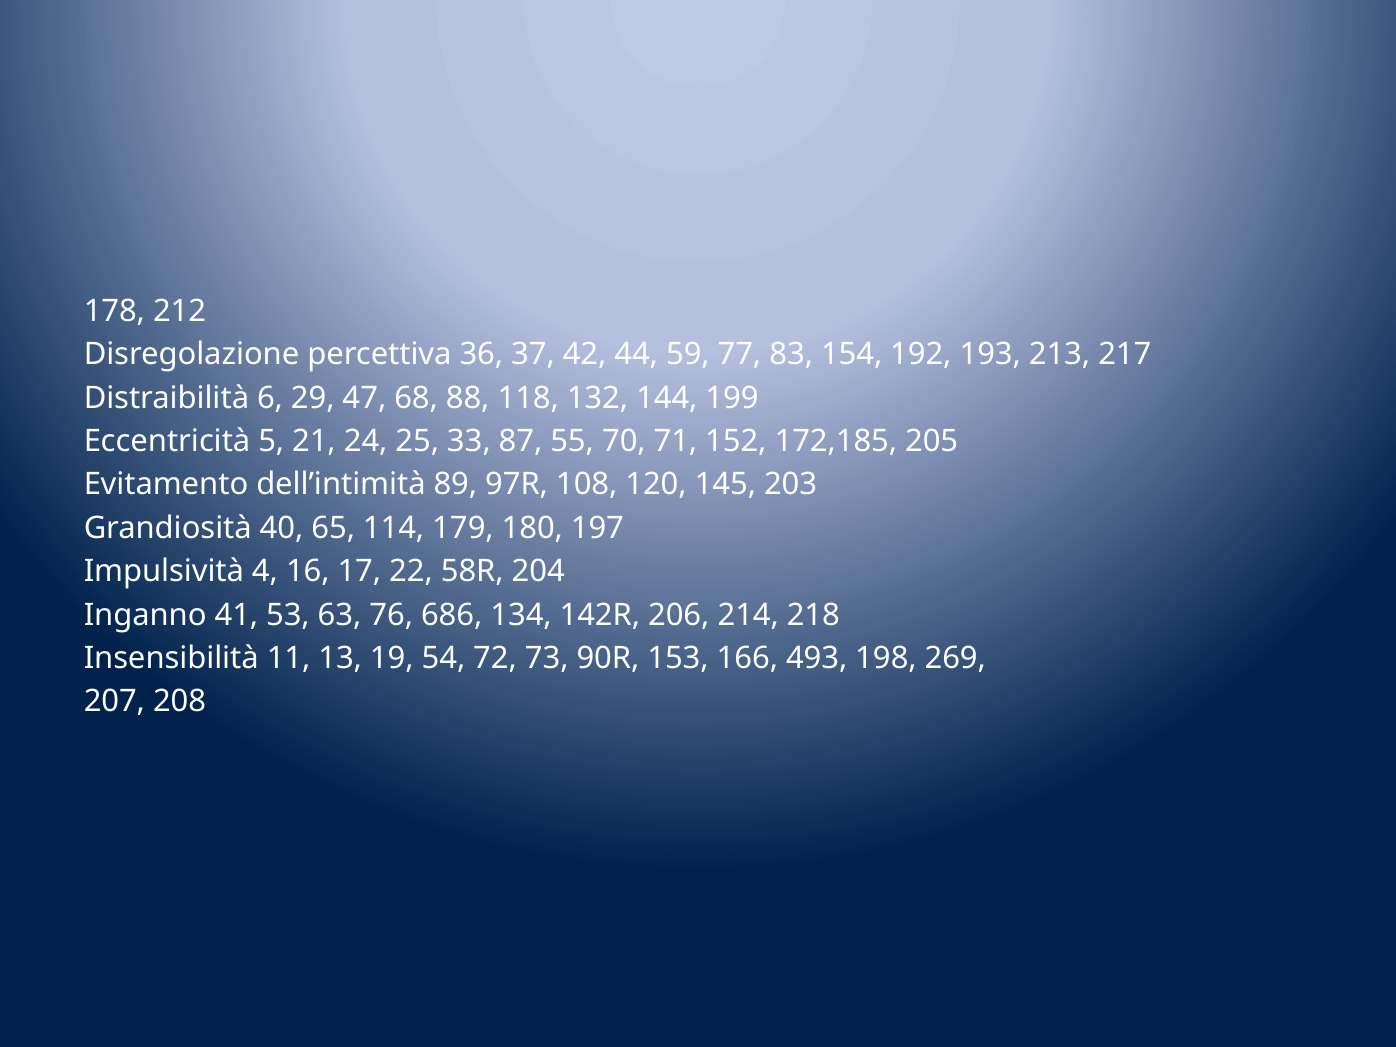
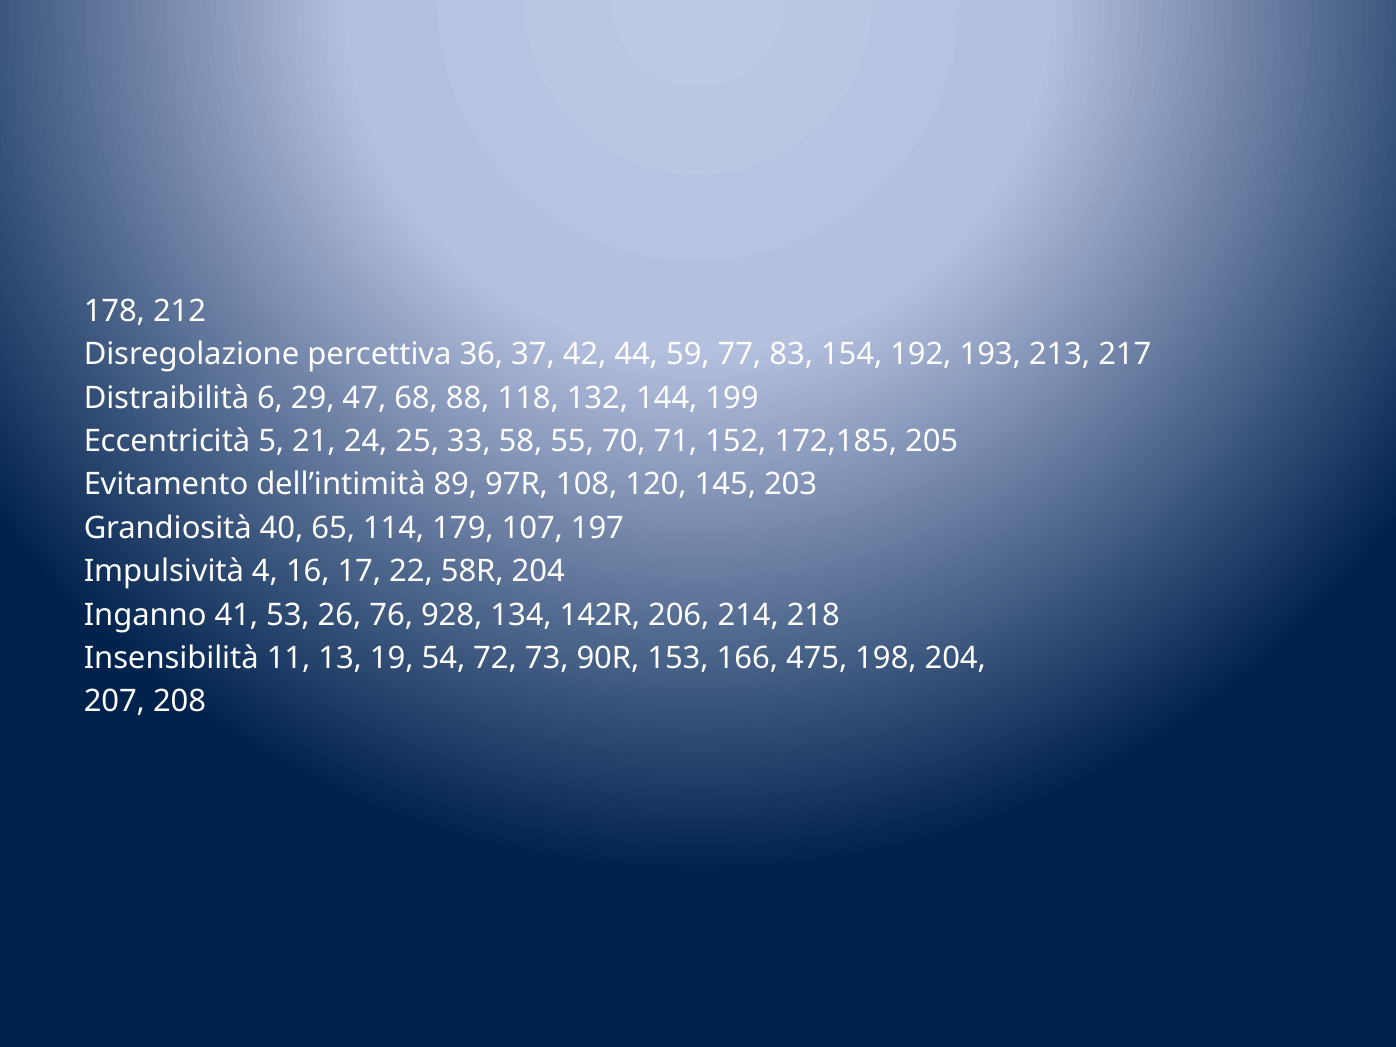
87: 87 -> 58 (521, 441)
180: 180 -> 107 (532, 528)
63: 63 -> 26 (340, 615)
686: 686 -> 928 (452, 615)
493: 493 -> 475 (817, 658)
198 269: 269 -> 204 (955, 658)
